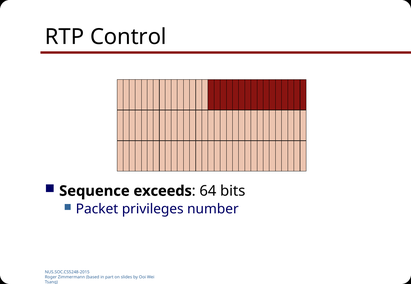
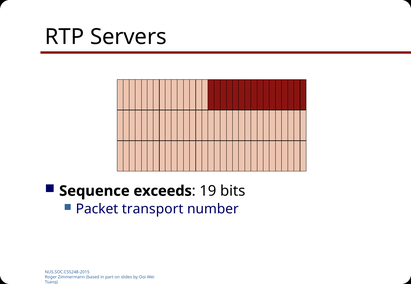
Control: Control -> Servers (128, 37)
64: 64 -> 19 (208, 191)
privileges: privileges -> transport (153, 209)
